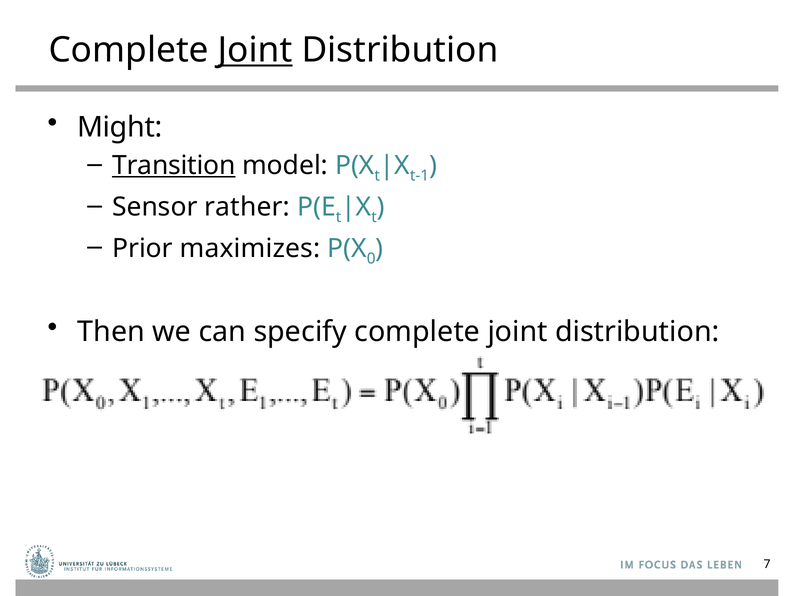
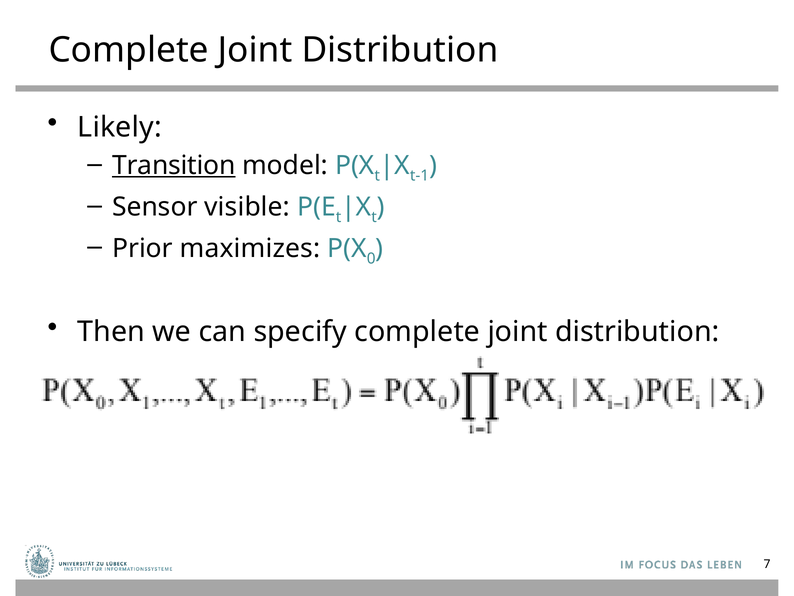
Joint underline: present -> none (255, 50)
Might: Might -> Likely (120, 127)
rather: rather -> visible (247, 207)
